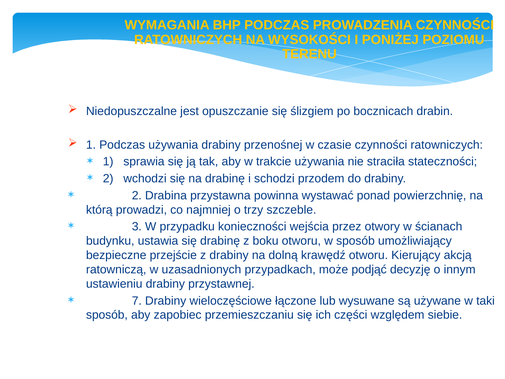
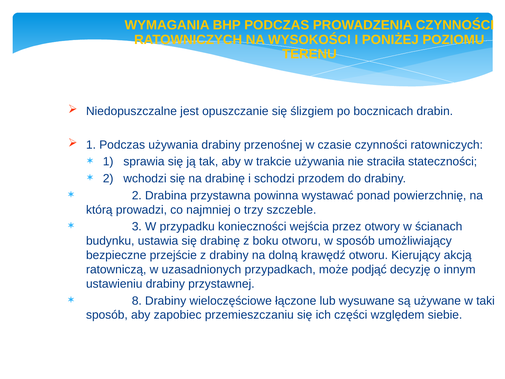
7: 7 -> 8 (137, 301)
